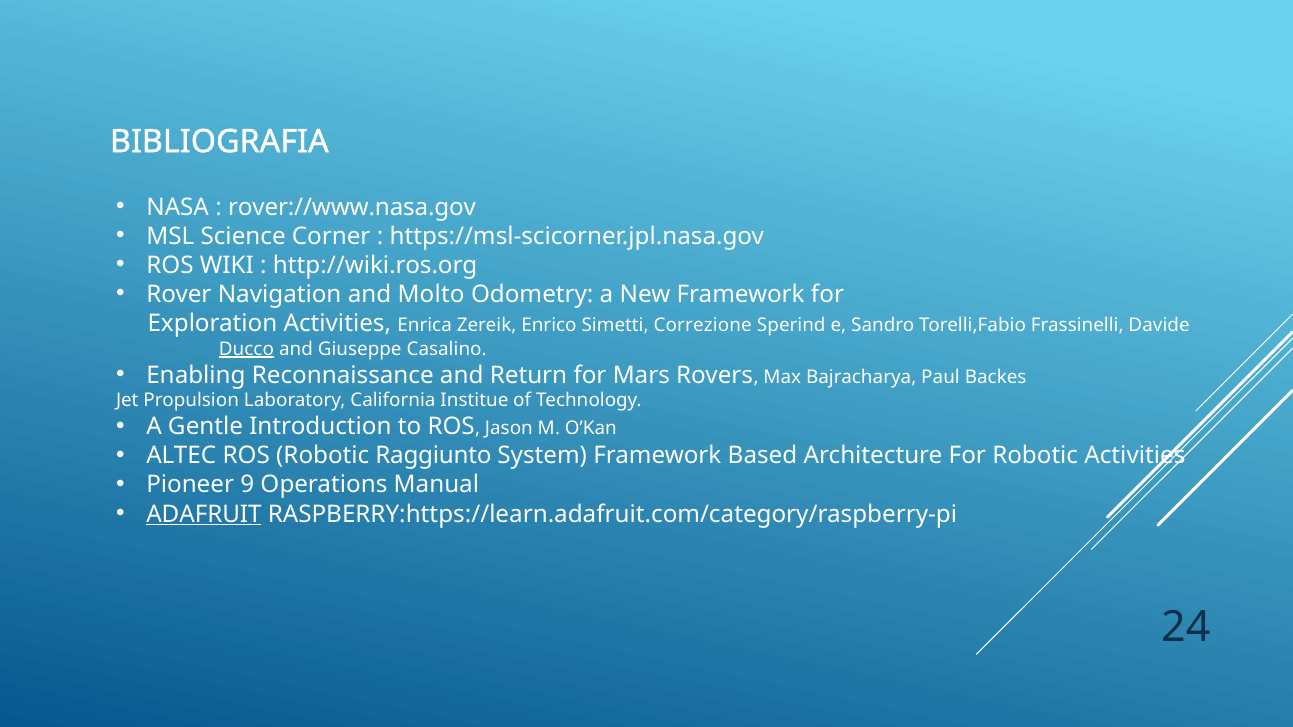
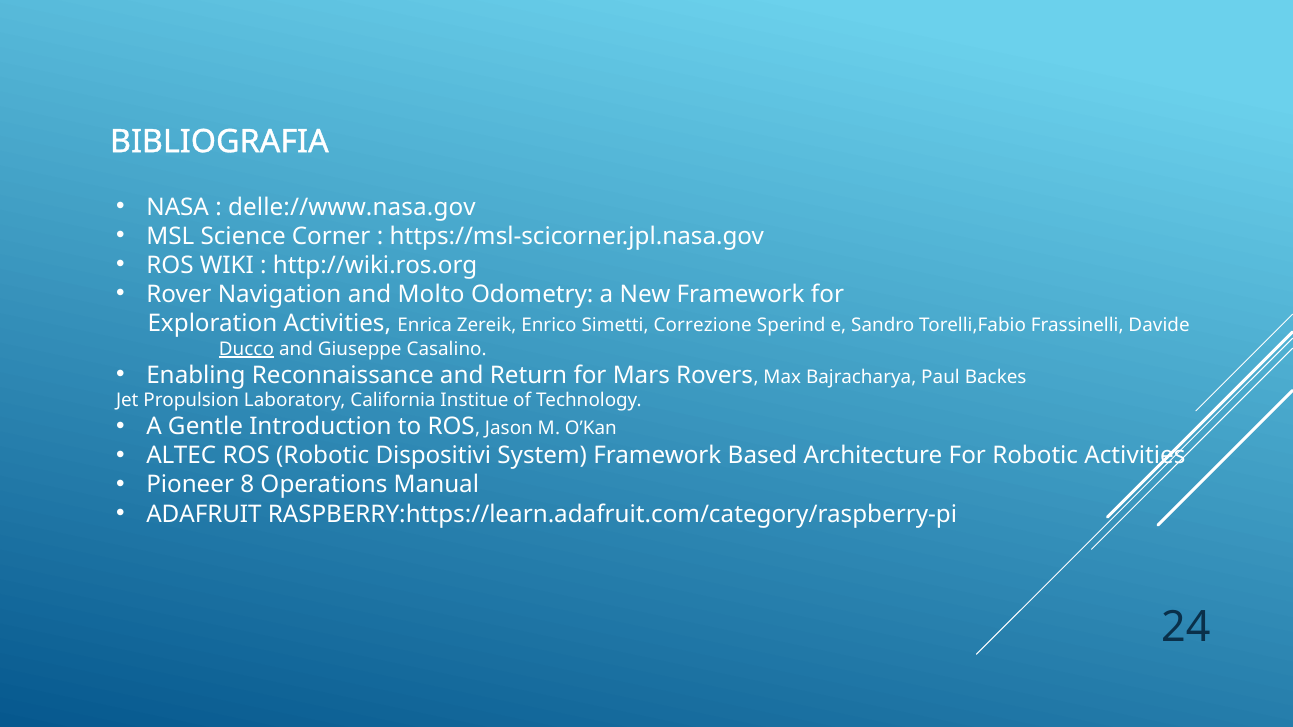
rover://www.nasa.gov: rover://www.nasa.gov -> delle://www.nasa.gov (352, 207)
Raggiunto: Raggiunto -> Dispositivi (433, 456)
9: 9 -> 8 (247, 485)
ADAFRUIT underline: present -> none (204, 514)
